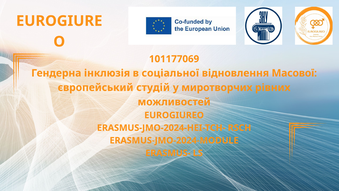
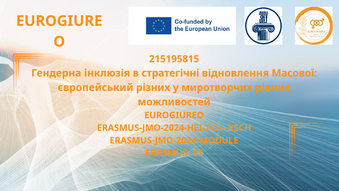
101177069: 101177069 -> 215195815 (174, 59)
соціальної: соціальної -> стратегічні (170, 73)
студій: студій -> різних (153, 87)
